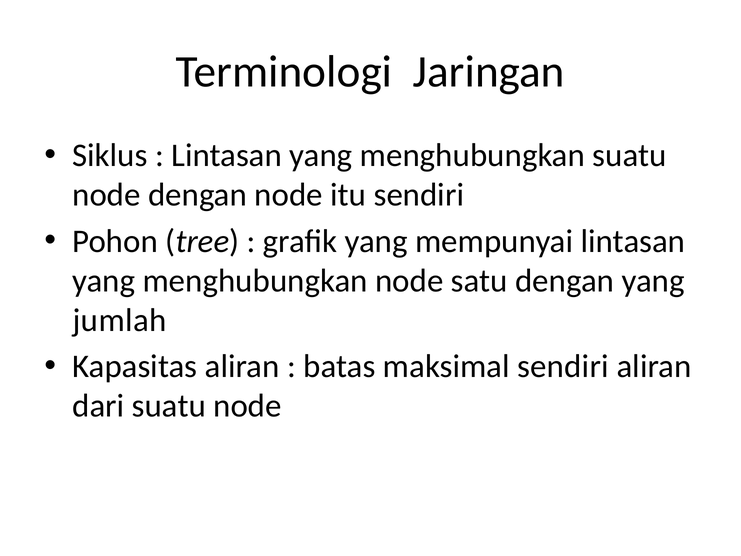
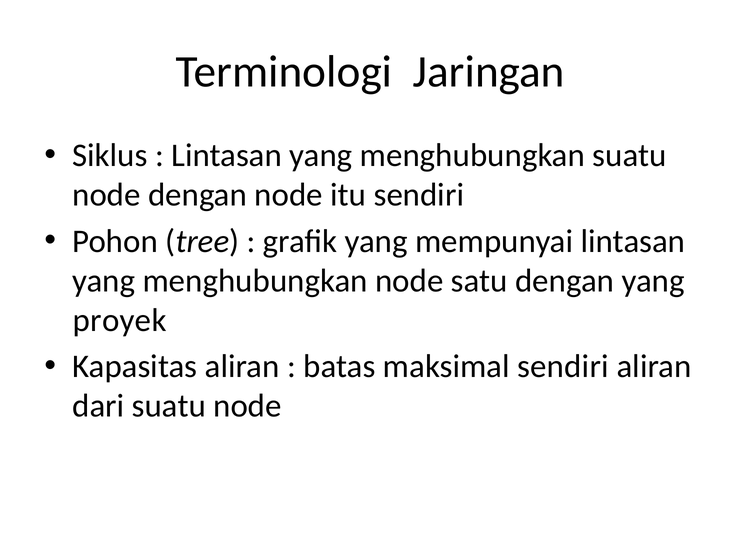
jumlah: jumlah -> proyek (120, 320)
